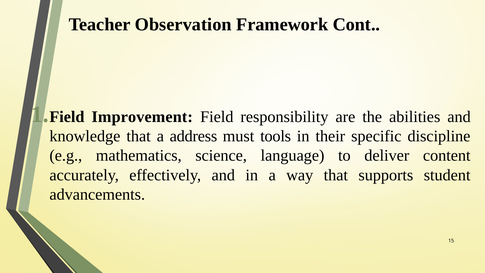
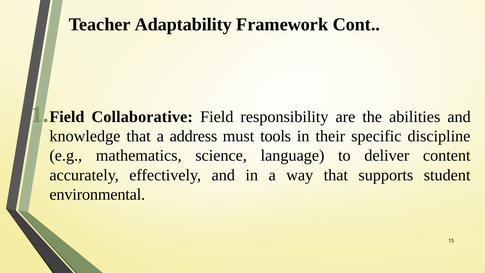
Observation: Observation -> Adaptability (183, 24)
Improvement: Improvement -> Collaborative (142, 117)
advancements: advancements -> environmental (97, 194)
